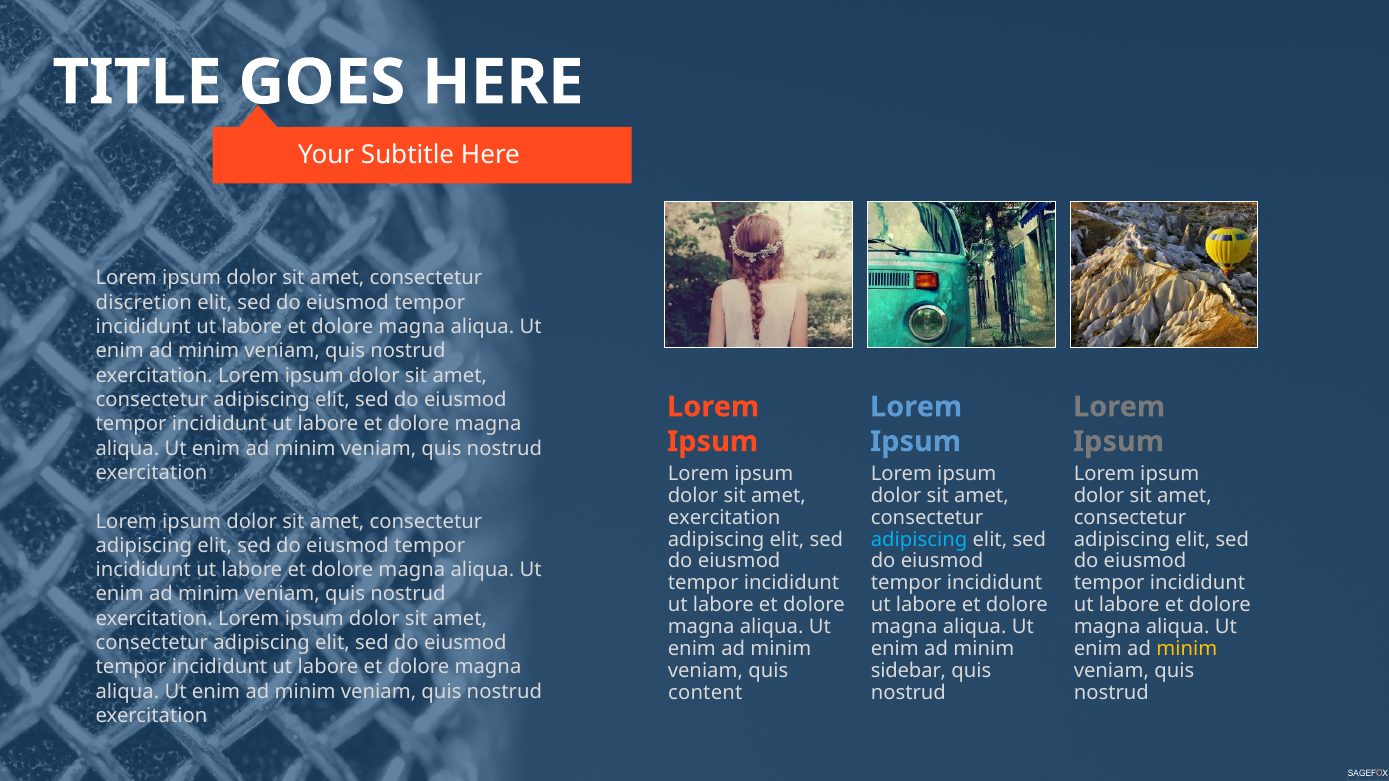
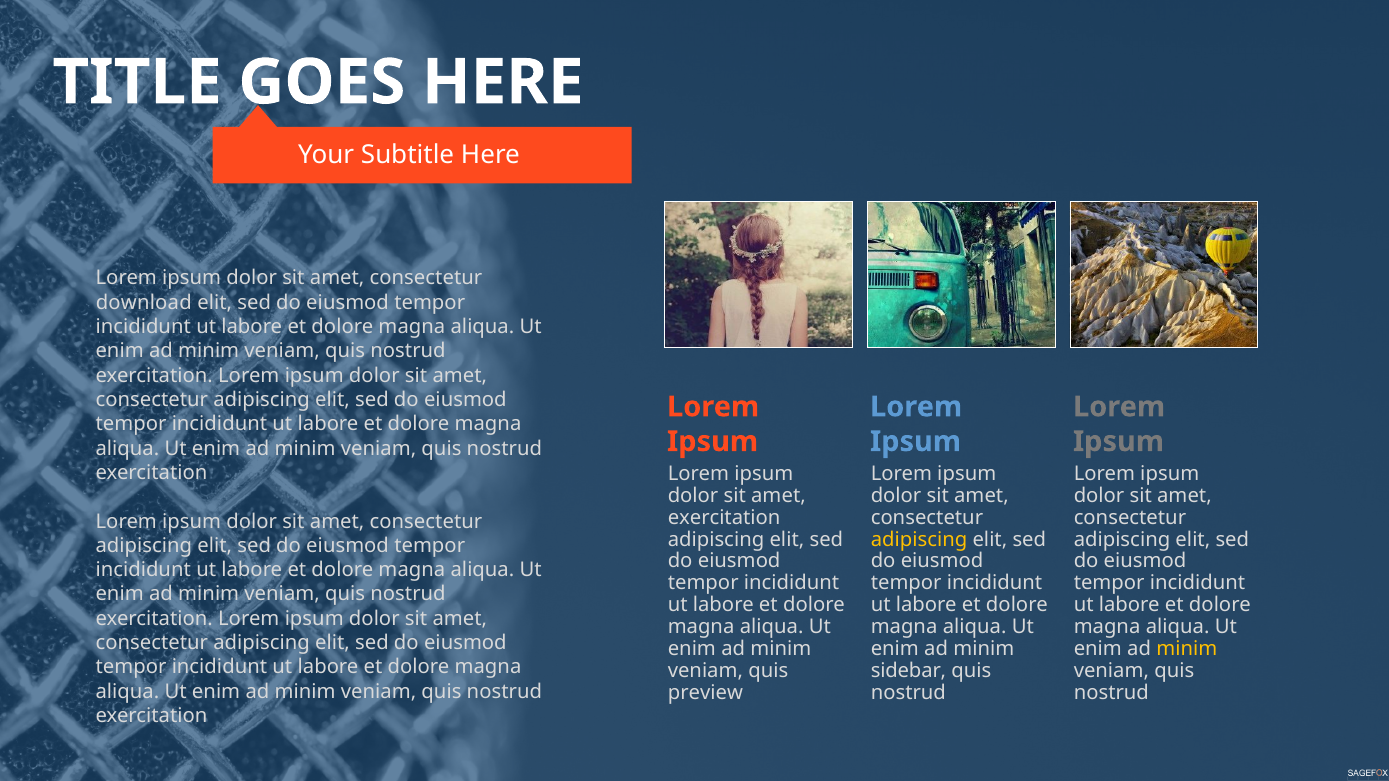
discretion: discretion -> download (144, 303)
adipiscing colour: light blue -> yellow (919, 540)
content: content -> preview (705, 693)
